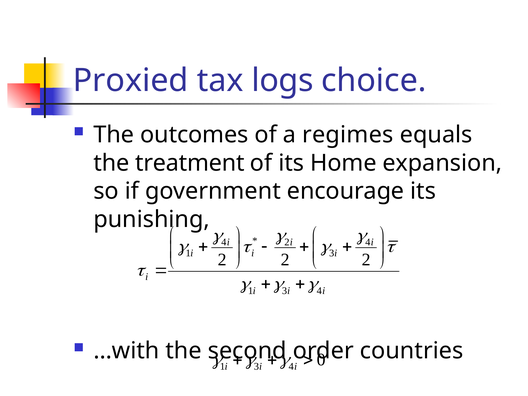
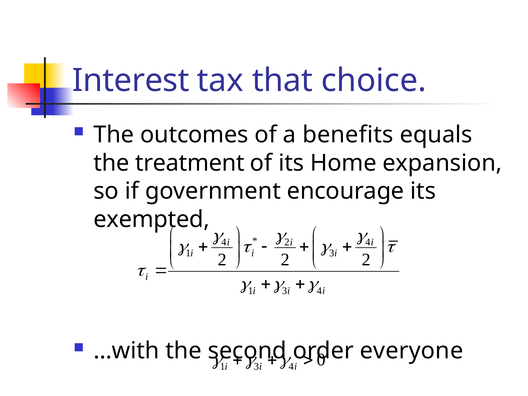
Proxied: Proxied -> Interest (131, 81)
logs: logs -> that (282, 81)
regimes: regimes -> benefits (348, 135)
punishing: punishing -> exempted (152, 219)
countries: countries -> everyone (412, 351)
